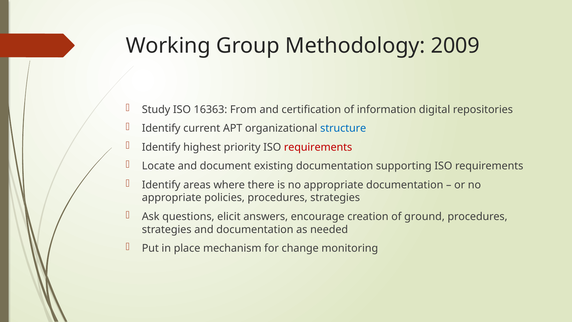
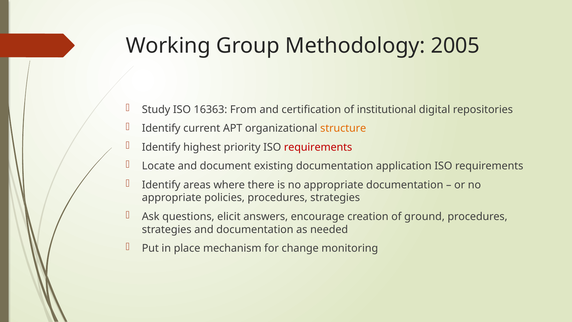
2009: 2009 -> 2005 (455, 46)
information: information -> institutional (386, 109)
structure colour: blue -> orange (343, 128)
supporting: supporting -> application (404, 166)
